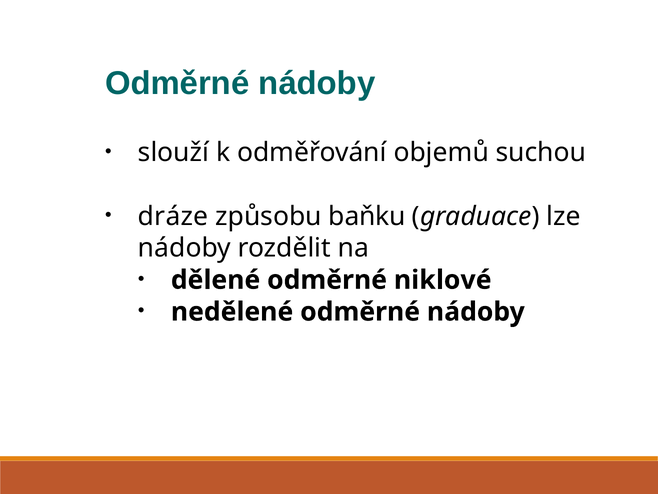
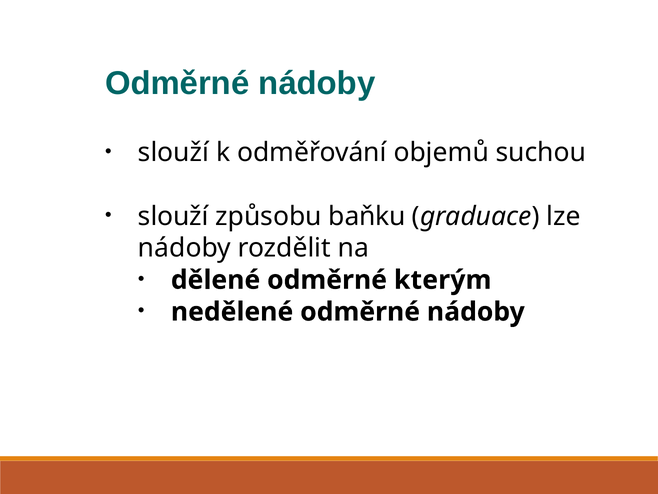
dráze: dráze -> slouží (173, 216)
niklové: niklové -> kterým (443, 280)
